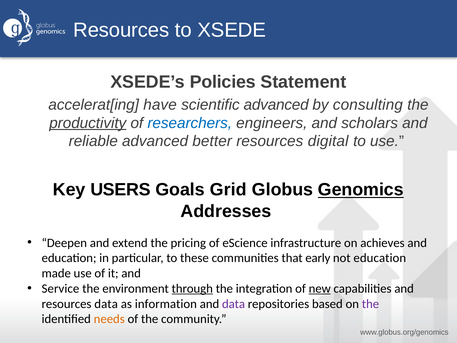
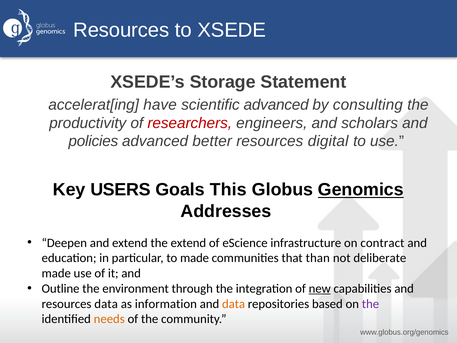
Policies: Policies -> Storage (223, 82)
productivity underline: present -> none (88, 123)
researchers colour: blue -> red (190, 123)
reliable: reliable -> policies (93, 141)
Grid: Grid -> This (228, 190)
the pricing: pricing -> extend (188, 243)
achieves: achieves -> contract (382, 243)
to these: these -> made (195, 258)
early: early -> than (318, 258)
not education: education -> deliberate (380, 258)
Service: Service -> Outline (61, 288)
through underline: present -> none (192, 288)
data colour: purple -> orange (234, 304)
